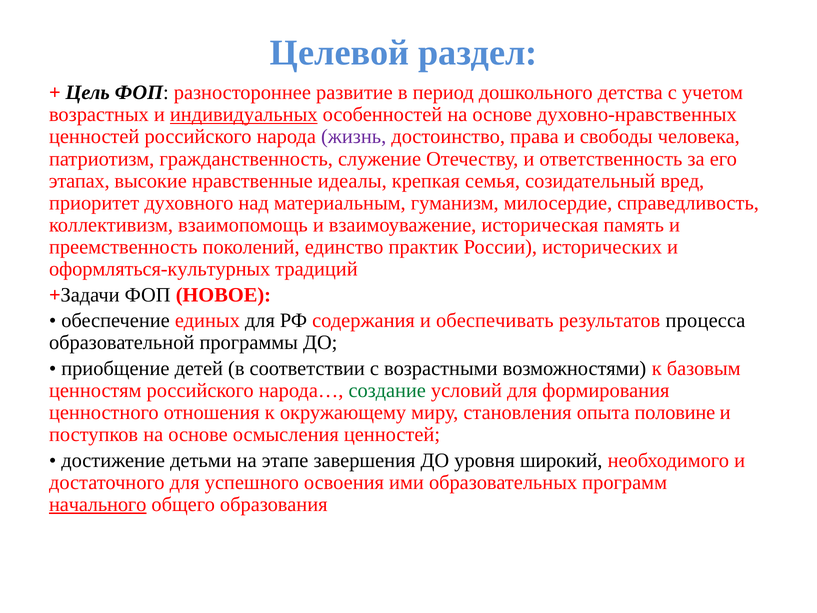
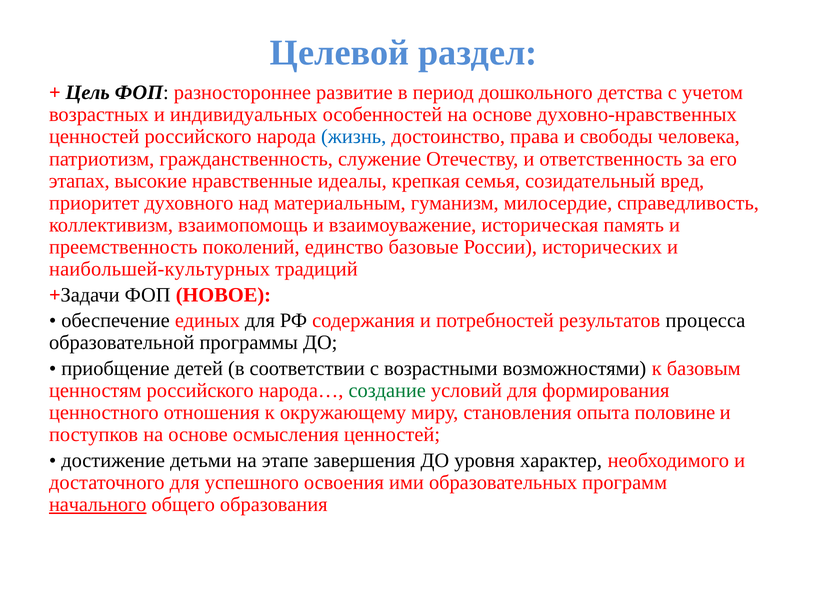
индивидуальных underline: present -> none (244, 115)
жизнь colour: purple -> blue (354, 137)
практик: практик -> базовые (424, 247)
оформляться-культурных: оформляться-культурных -> наибольшей-культурных (159, 269)
обеспечивать: обеспечивать -> потребностей (495, 321)
широкий: широкий -> характер (561, 460)
